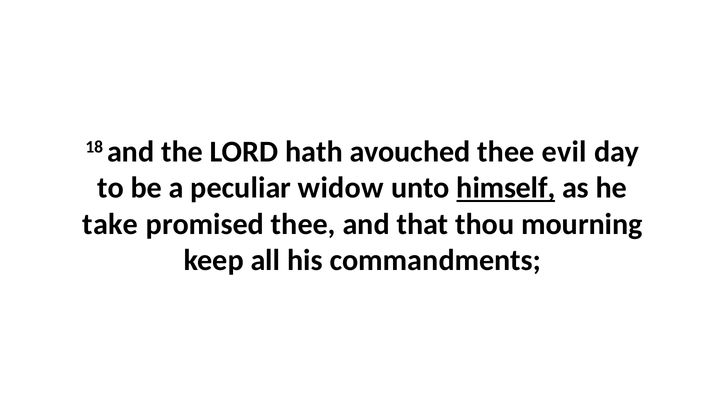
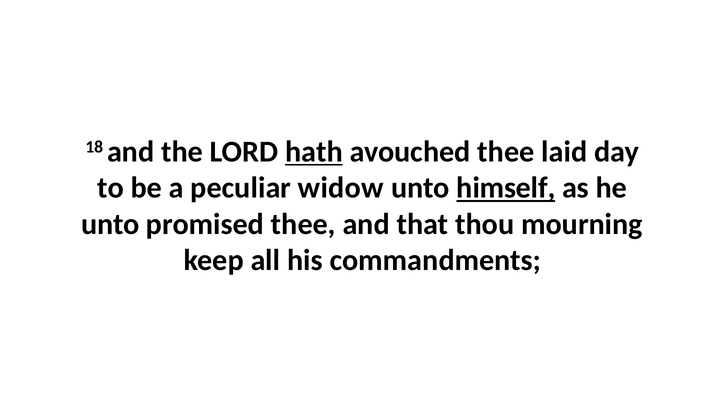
hath underline: none -> present (314, 152)
evil: evil -> laid (564, 152)
take: take -> unto (111, 224)
